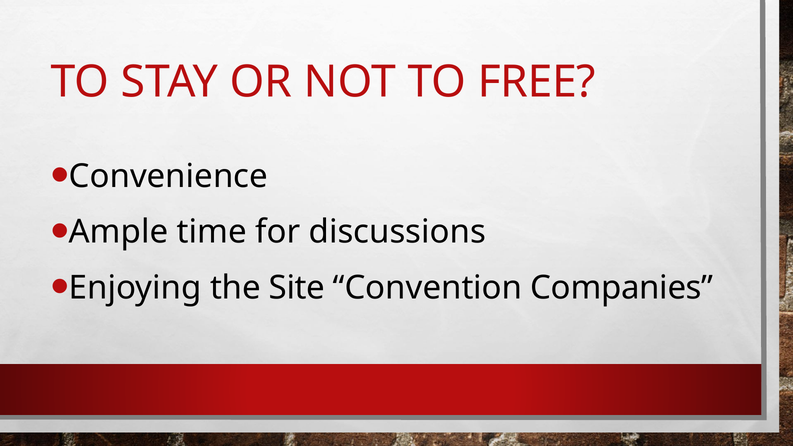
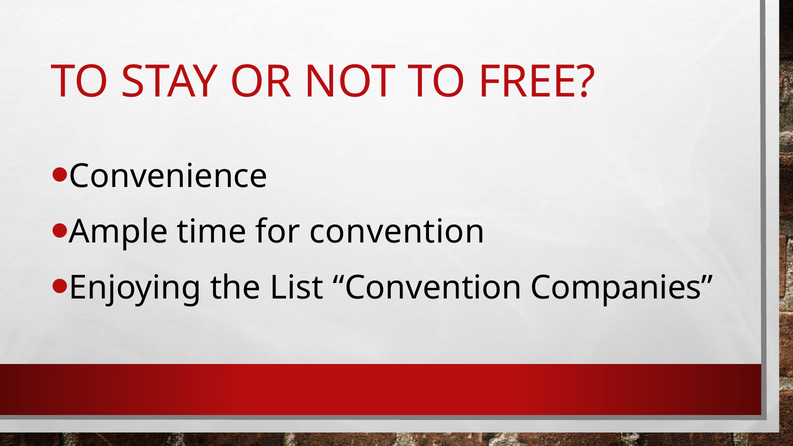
for discussions: discussions -> convention (397, 232)
Site: Site -> List (297, 288)
